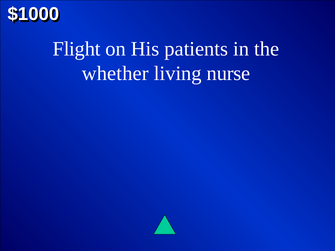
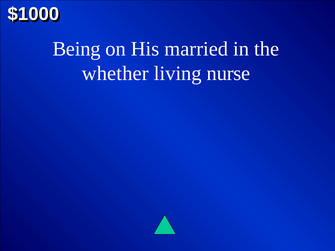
Flight: Flight -> Being (77, 49)
patients: patients -> married (196, 49)
